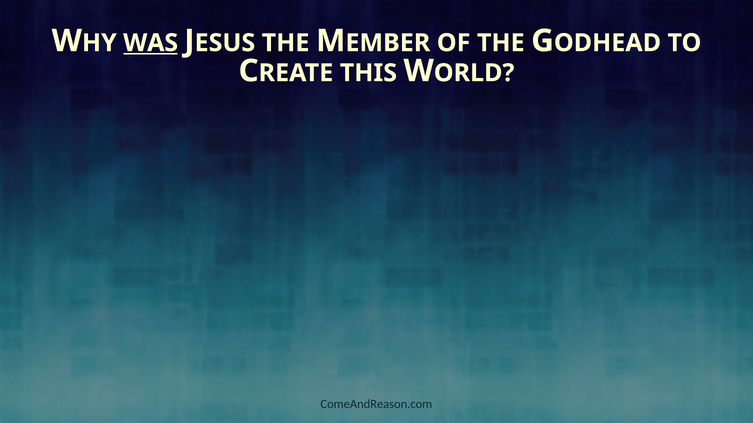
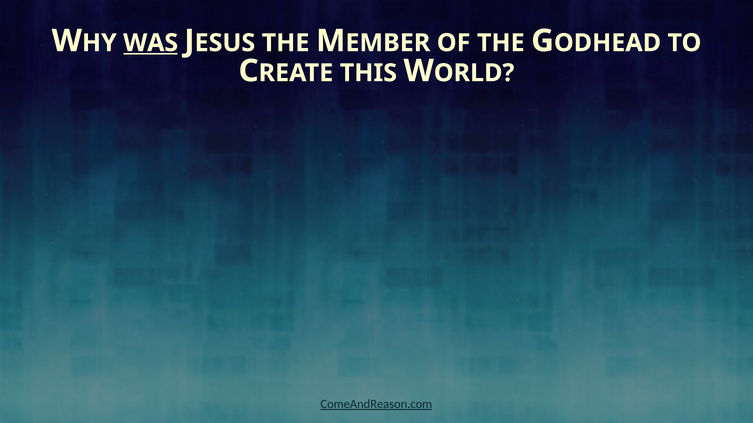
ComeAndReason.com underline: none -> present (376, 405)
